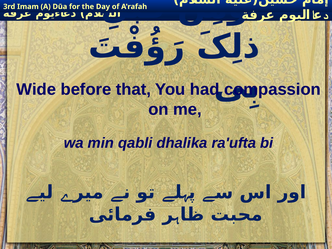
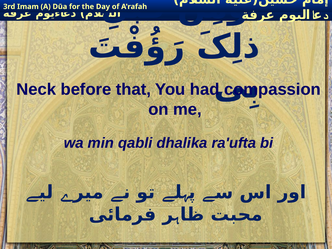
Wide: Wide -> Neck (36, 89)
